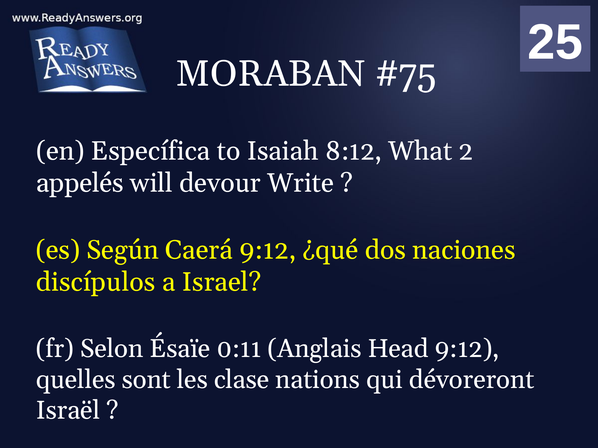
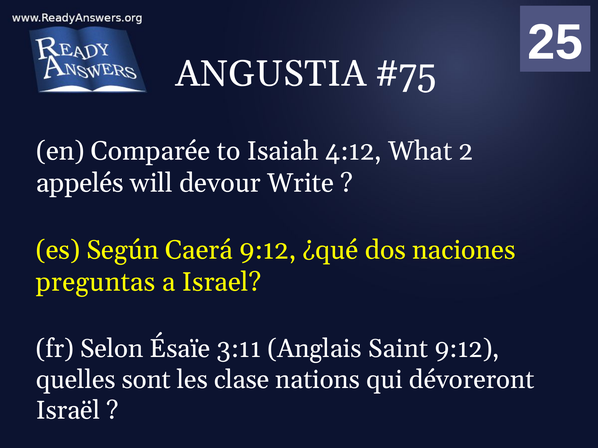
MORABAN: MORABAN -> ANGUSTIA (271, 74)
Específica: Específica -> Comparée (151, 151)
8:12: 8:12 -> 4:12 (353, 151)
discípulos: discípulos -> preguntas (96, 282)
0:11: 0:11 -> 3:11 (239, 349)
Head: Head -> Saint (398, 349)
